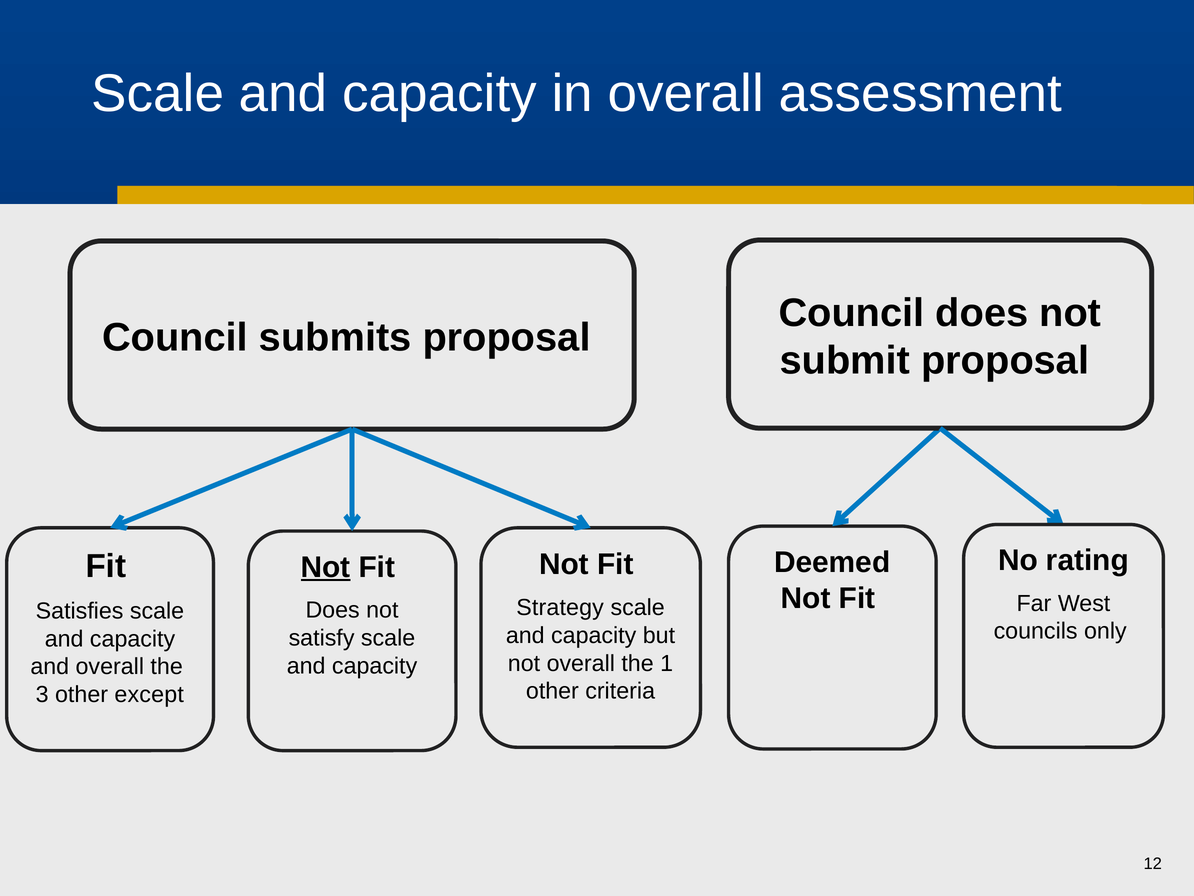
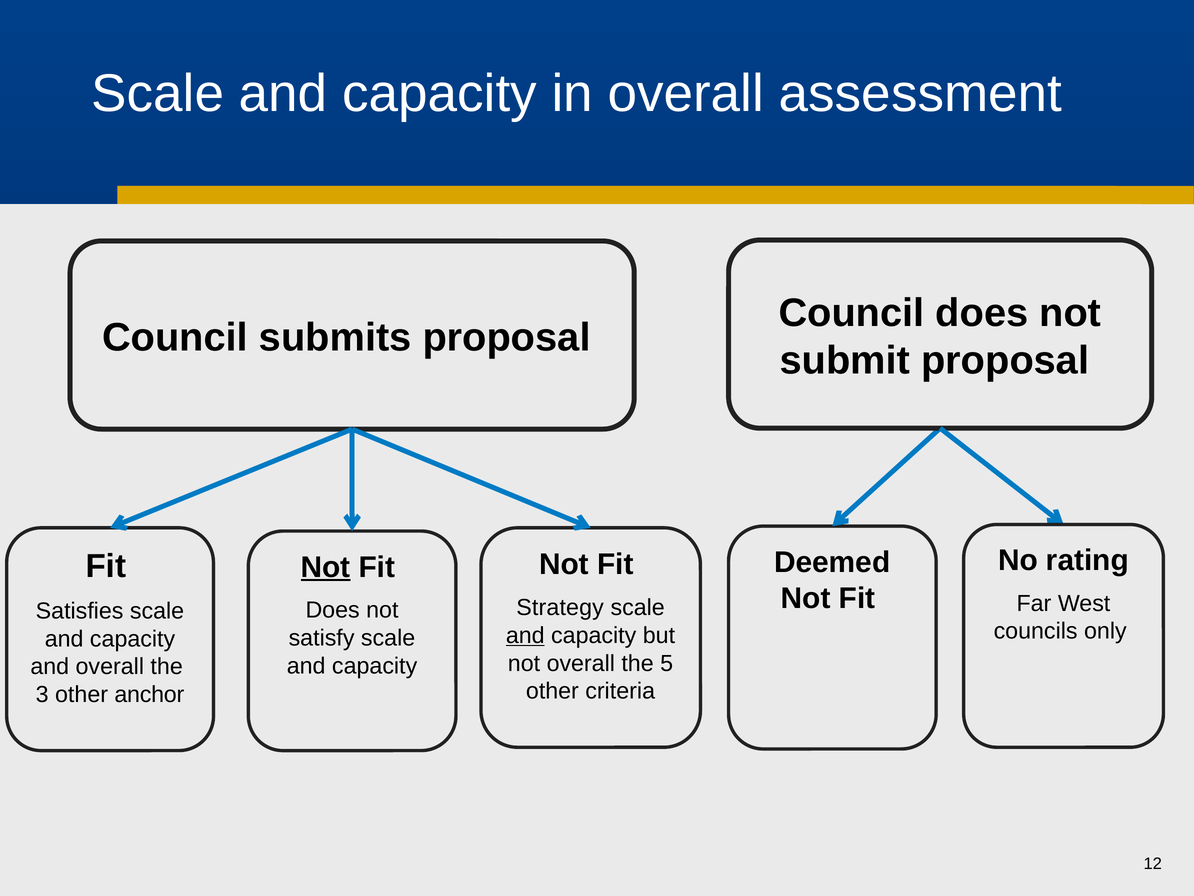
and underline: none -> present (525, 635)
1: 1 -> 5 (667, 663)
except: except -> anchor (149, 694)
